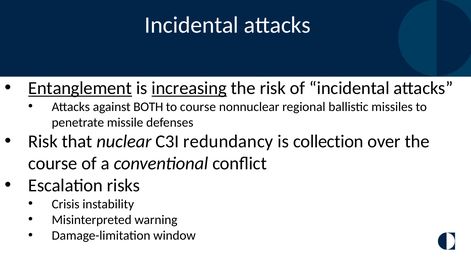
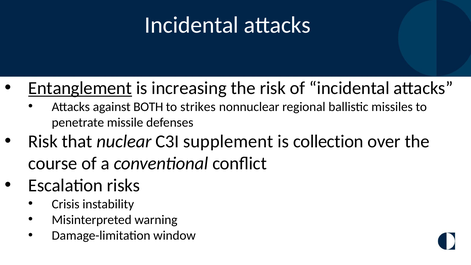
increasing underline: present -> none (189, 88)
to course: course -> strikes (198, 107)
redundancy: redundancy -> supplement (228, 142)
